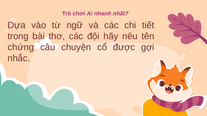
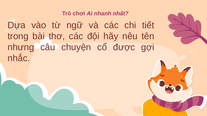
chứng: chứng -> nhưng (21, 47)
